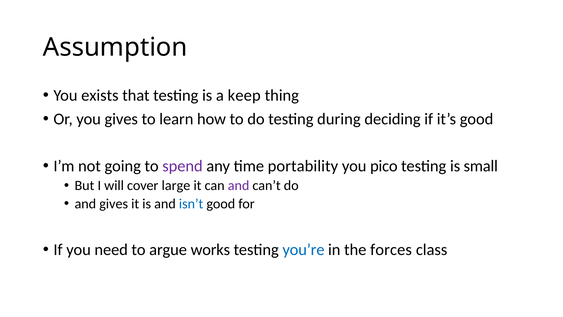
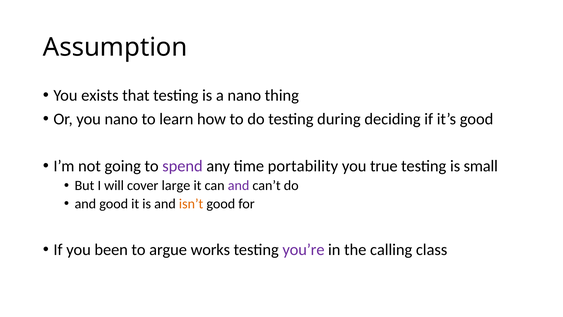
a keep: keep -> nano (244, 95)
you gives: gives -> nano (121, 119)
pico: pico -> true (384, 166)
and gives: gives -> good (114, 204)
isn’t colour: blue -> orange (191, 204)
need: need -> been (111, 249)
you’re colour: blue -> purple (303, 249)
forces: forces -> calling (391, 249)
